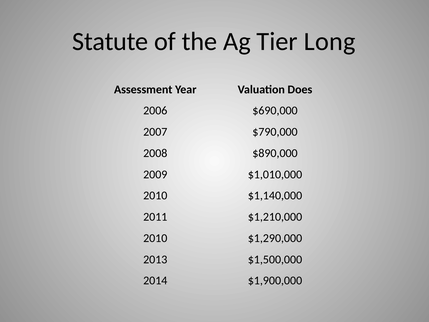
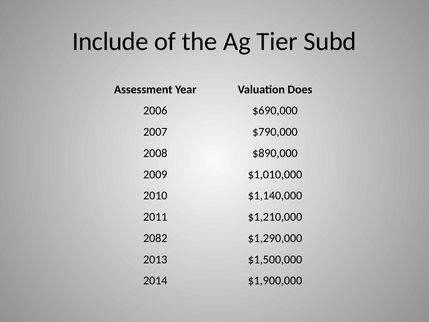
Statute: Statute -> Include (110, 42)
Long: Long -> Subd (330, 42)
2010: 2010 -> 2082 (155, 238)
